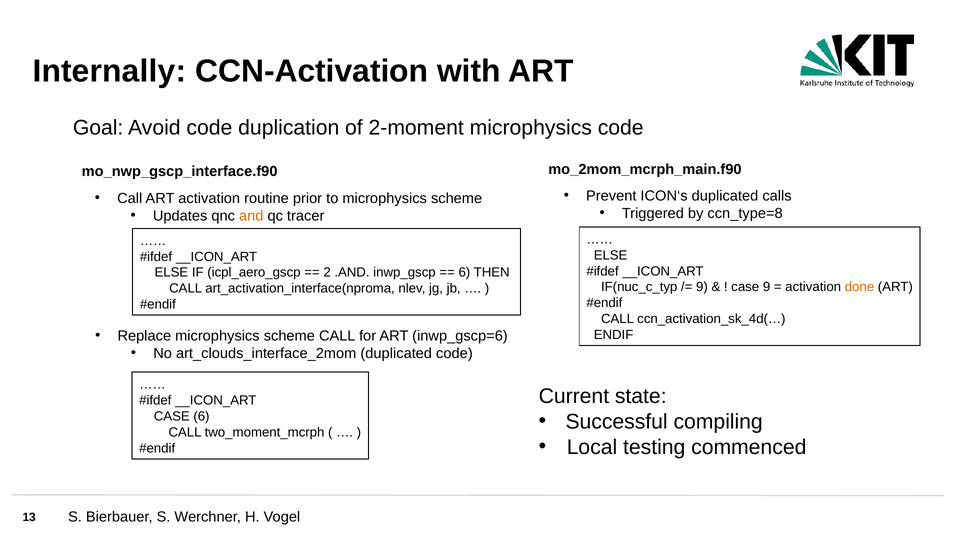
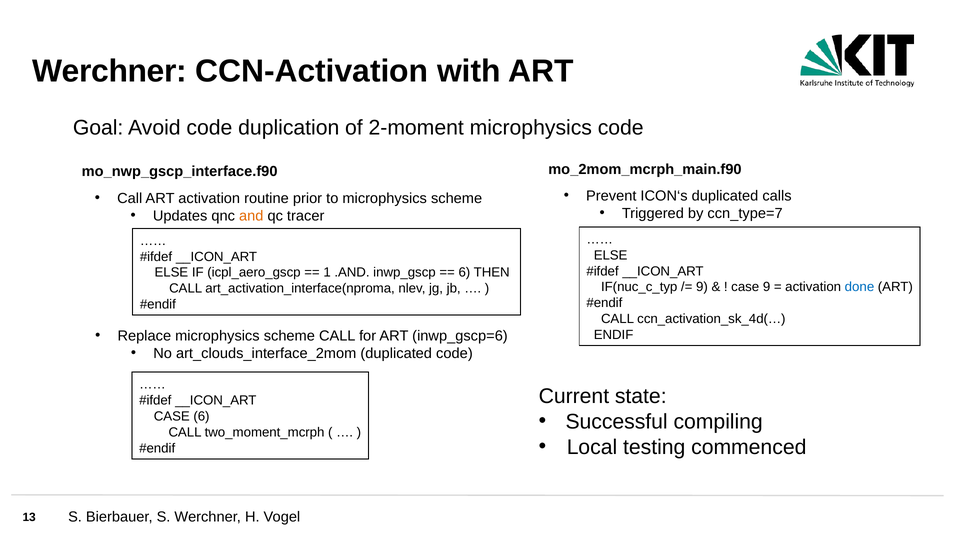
Internally: Internally -> Werchner (110, 71)
ccn_type=8: ccn_type=8 -> ccn_type=7 (745, 214)
2: 2 -> 1 (327, 273)
done colour: orange -> blue (859, 287)
